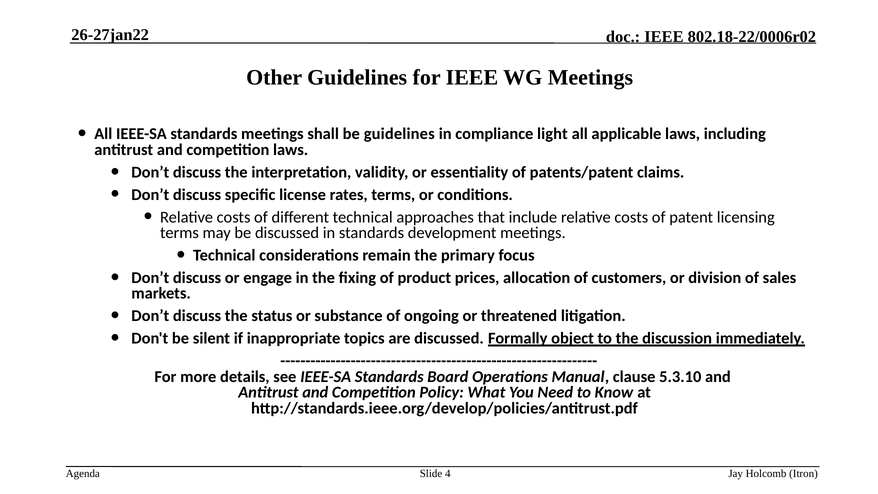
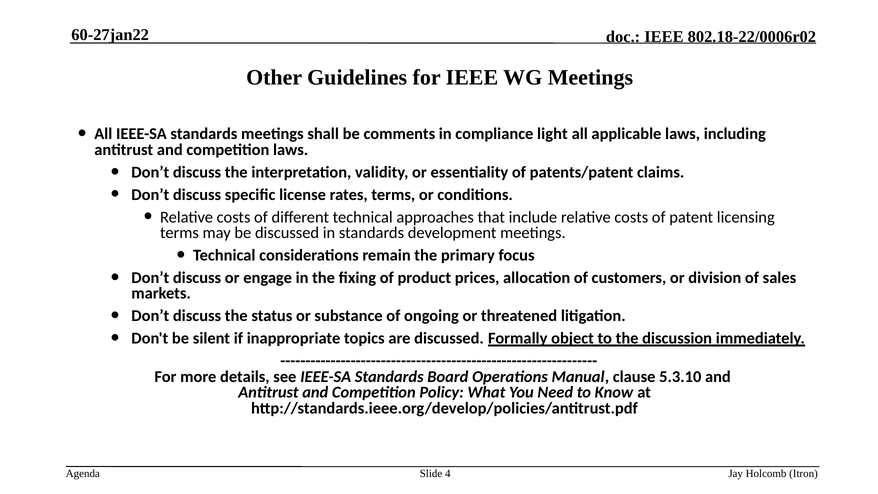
26-27jan22: 26-27jan22 -> 60-27jan22 (110, 35)
be guidelines: guidelines -> comments (399, 134)
